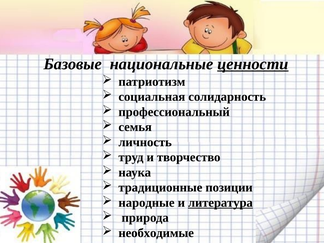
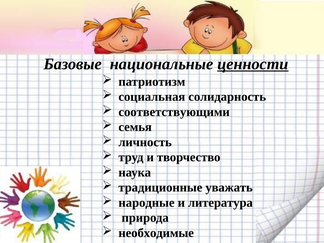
профессиональный: профессиональный -> соответствующими (174, 112)
позиции: позиции -> уважать (229, 188)
литература underline: present -> none (220, 203)
